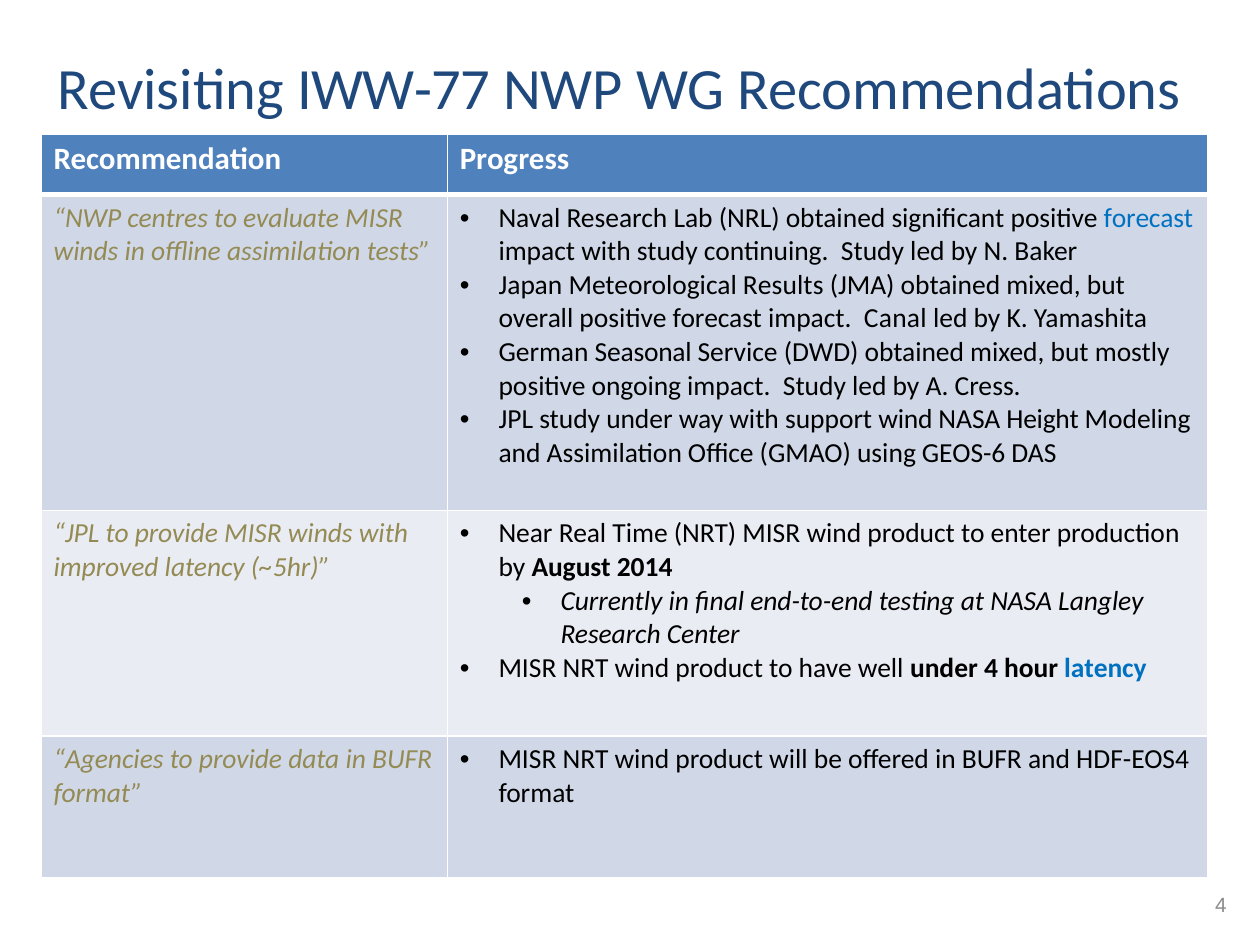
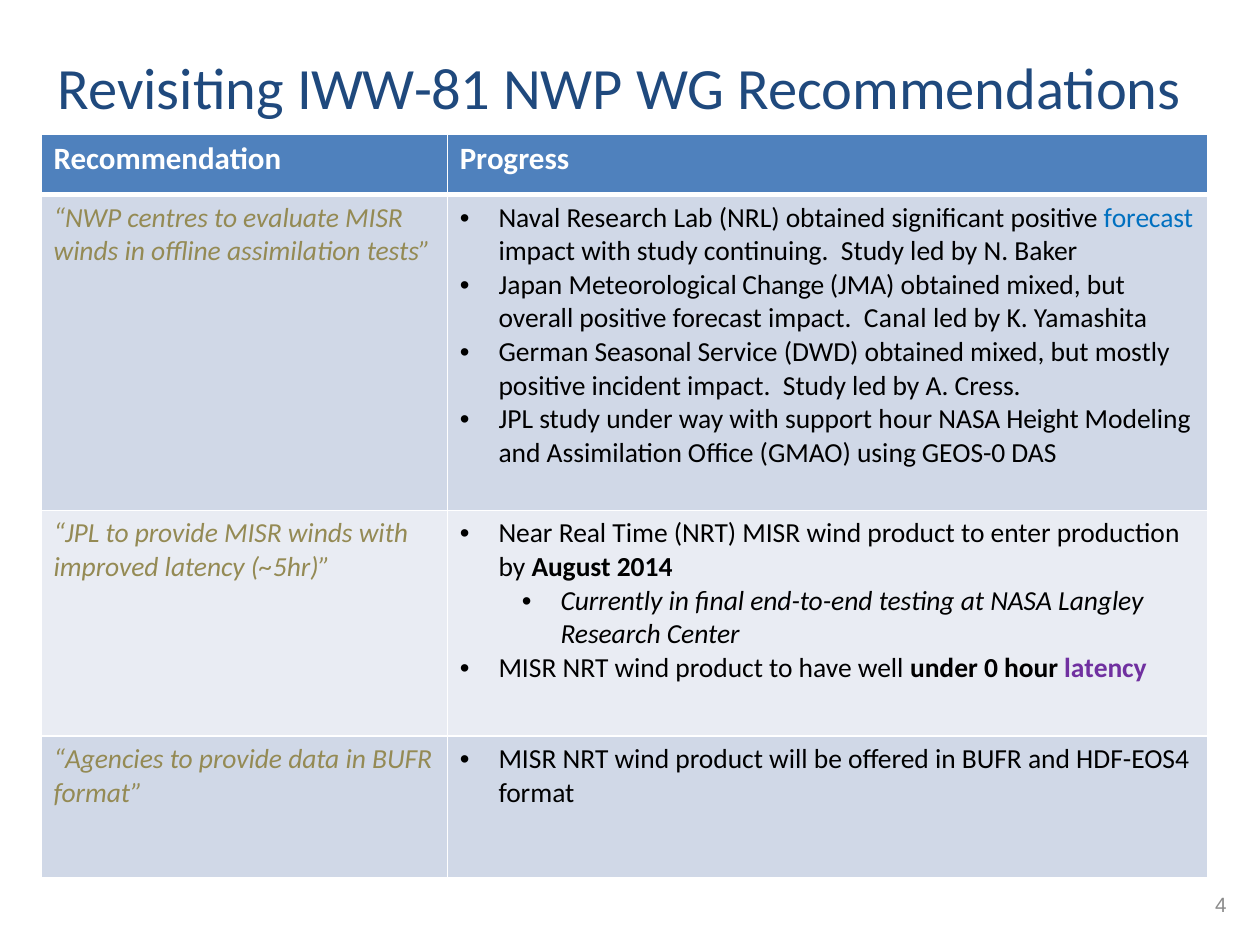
IWW-77: IWW-77 -> IWW-81 (394, 90)
Results: Results -> Change (783, 285)
ongoing: ongoing -> incident (636, 386)
support wind: wind -> hour (905, 420)
GEOS-6: GEOS-6 -> GEOS-0 (964, 454)
under 4: 4 -> 0 (991, 669)
latency colour: blue -> purple (1105, 669)
